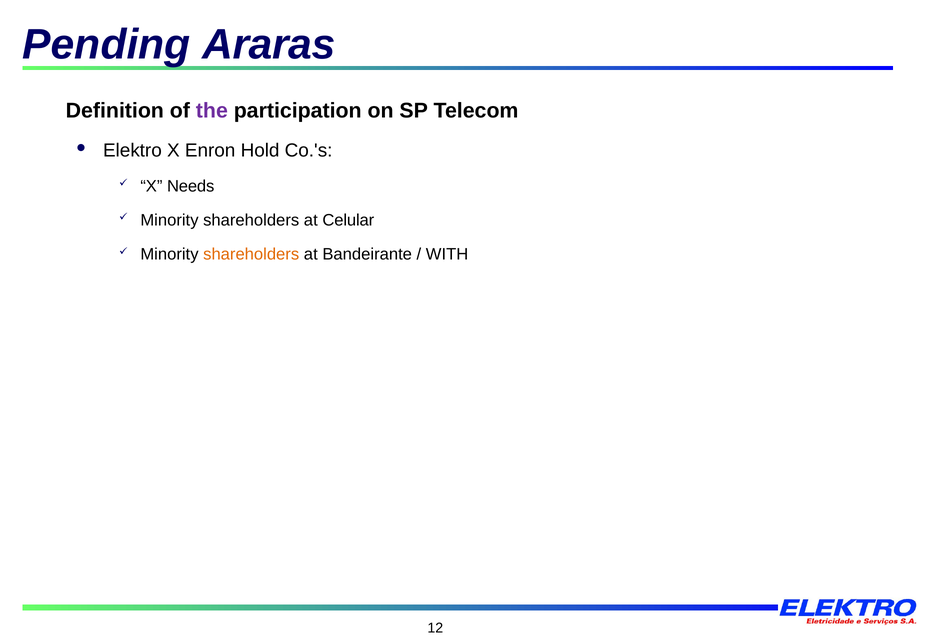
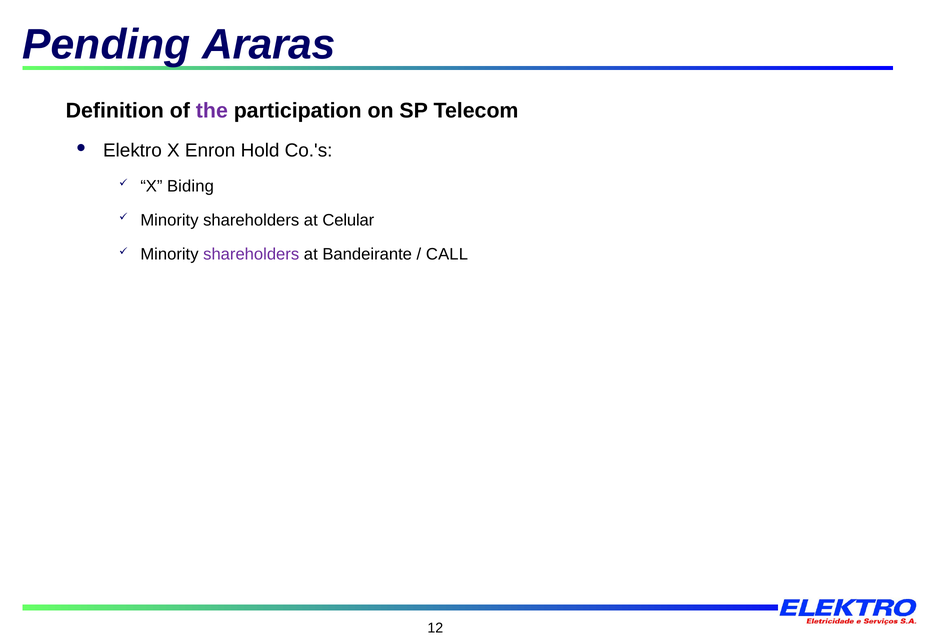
Needs: Needs -> Biding (190, 186)
shareholders colour: orange -> purple (251, 254)
WITH: WITH -> CALL (447, 254)
